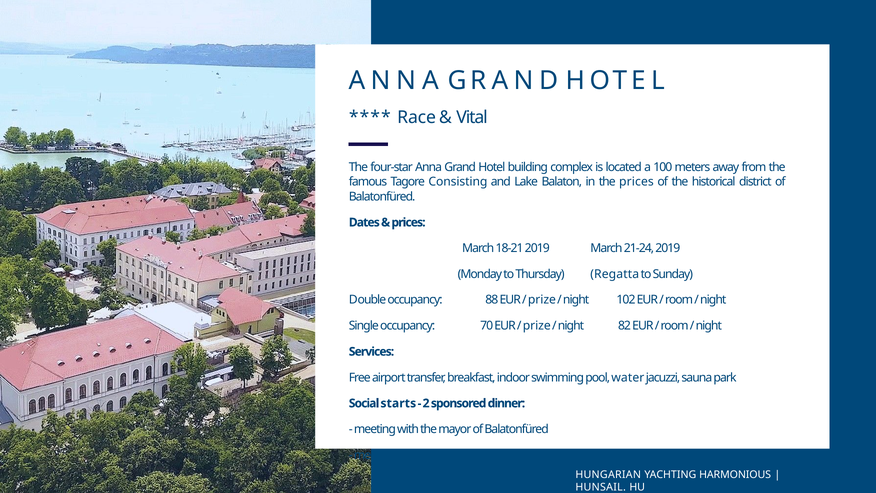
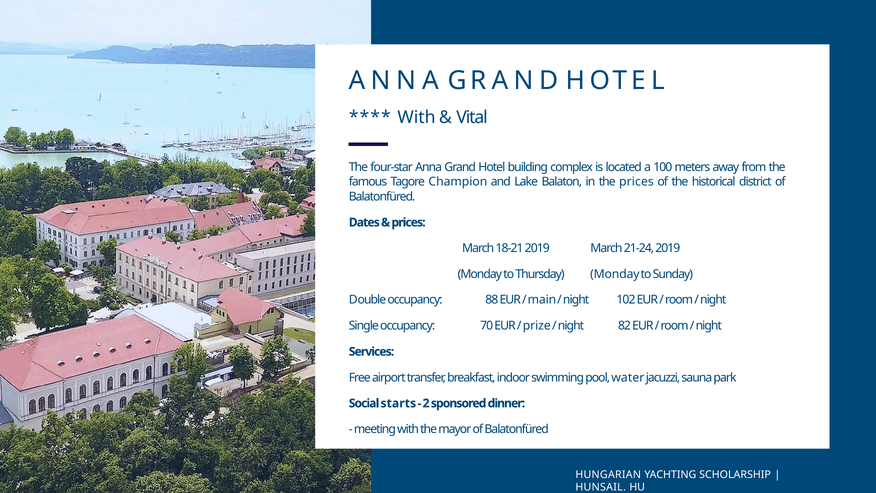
Race: Race -> With (417, 117)
Consisting: Consisting -> Champion (458, 182)
Thursday Regatta: Regatta -> Monday (615, 274)
prize: prize -> main (542, 300)
HARMONIOUS: HARMONIOUS -> SCHOLARSHIP (735, 474)
